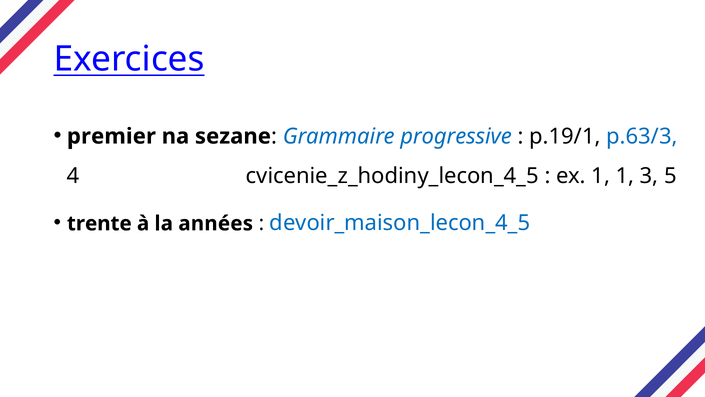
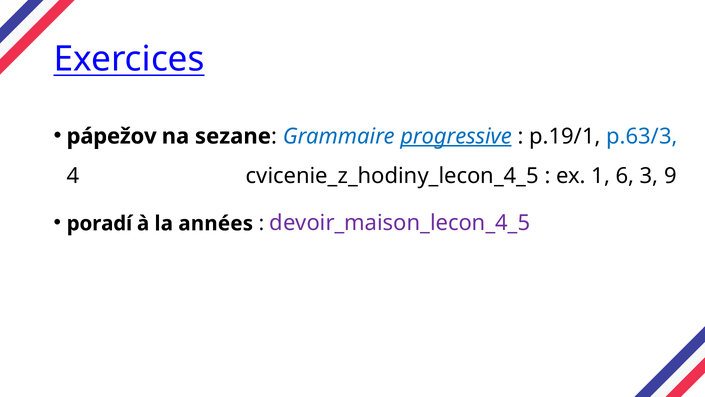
premier: premier -> pápežov (112, 136)
progressive underline: none -> present (456, 136)
1 1: 1 -> 6 (625, 176)
5: 5 -> 9 (670, 176)
trente: trente -> poradí (99, 223)
devoir_maison_lecon_4_5 colour: blue -> purple (400, 223)
